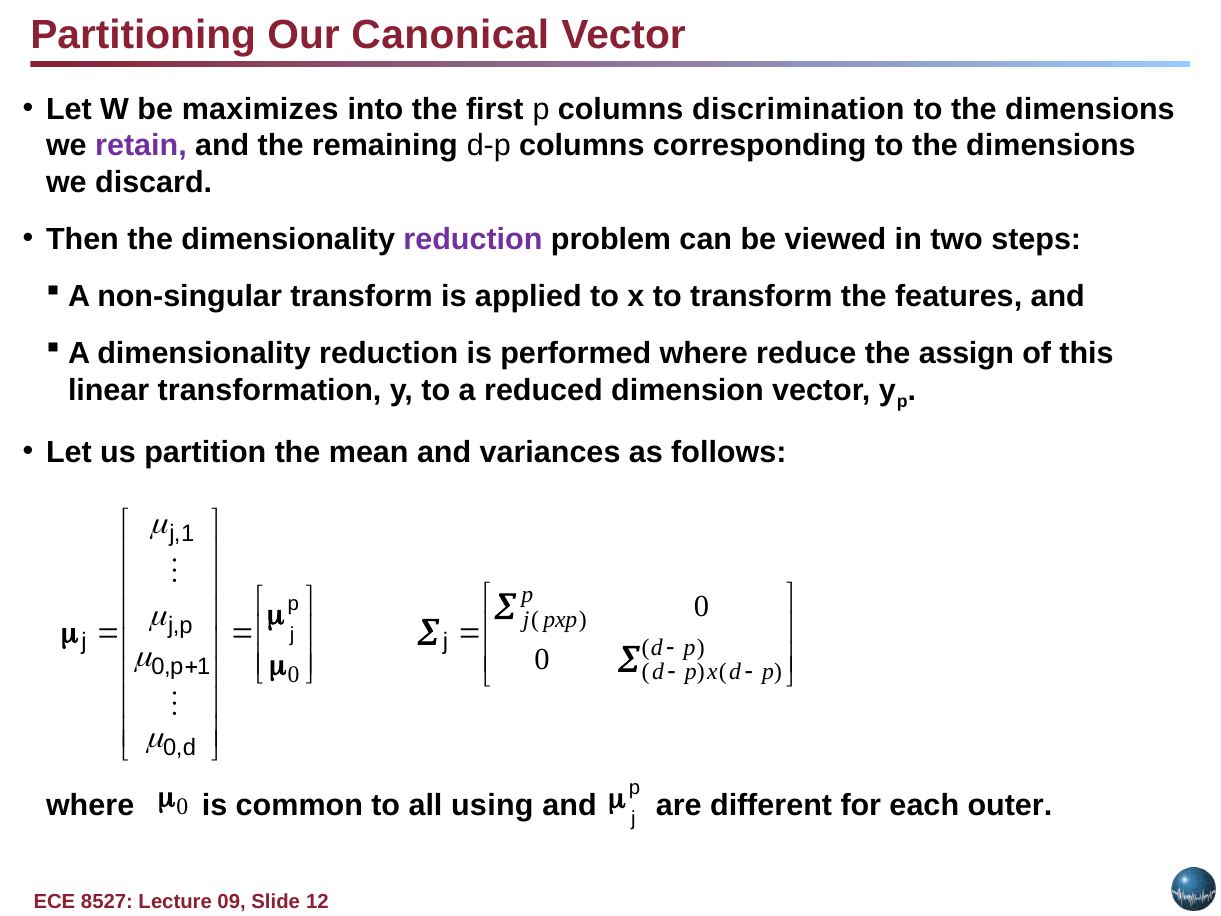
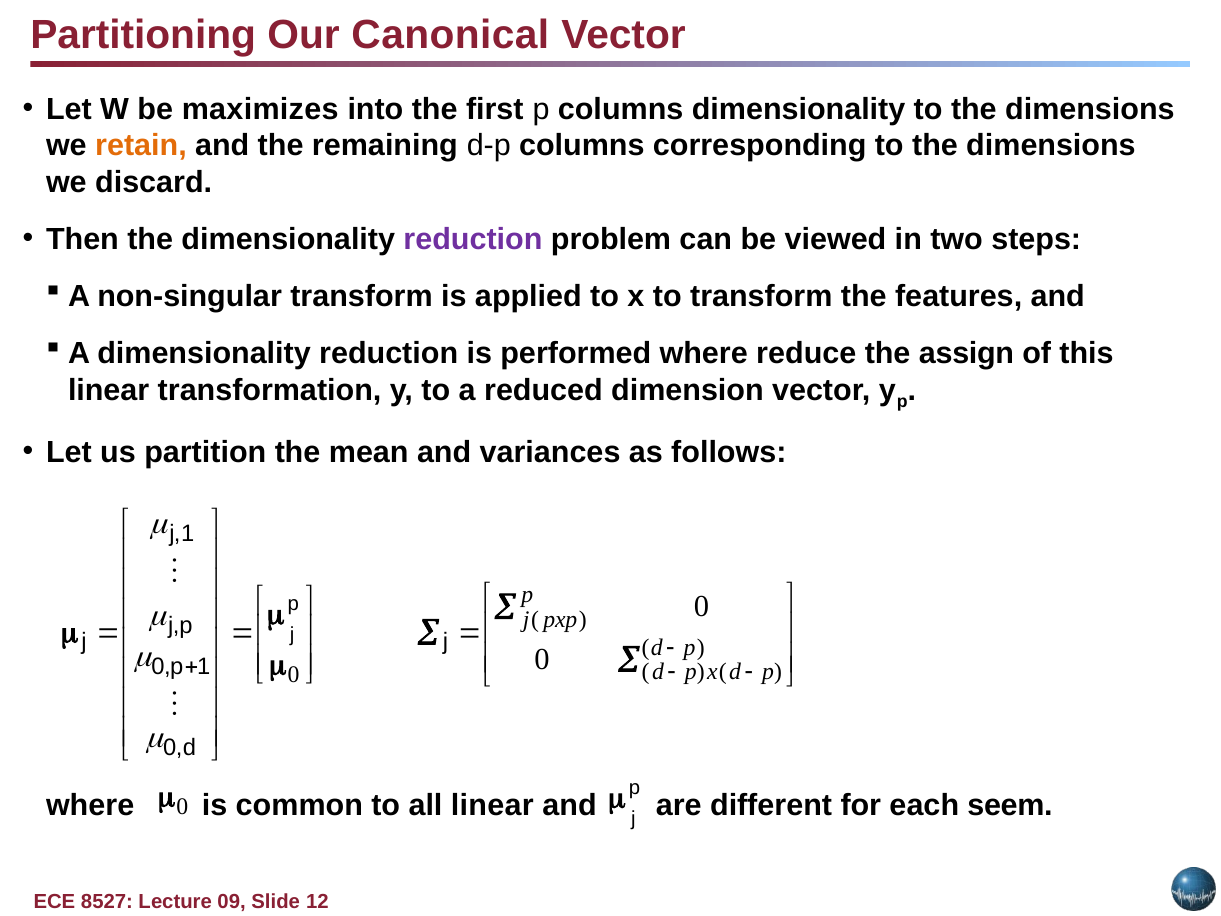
columns discrimination: discrimination -> dimensionality (799, 109)
retain colour: purple -> orange (141, 146)
all using: using -> linear (492, 806)
outer: outer -> seem (1010, 806)
